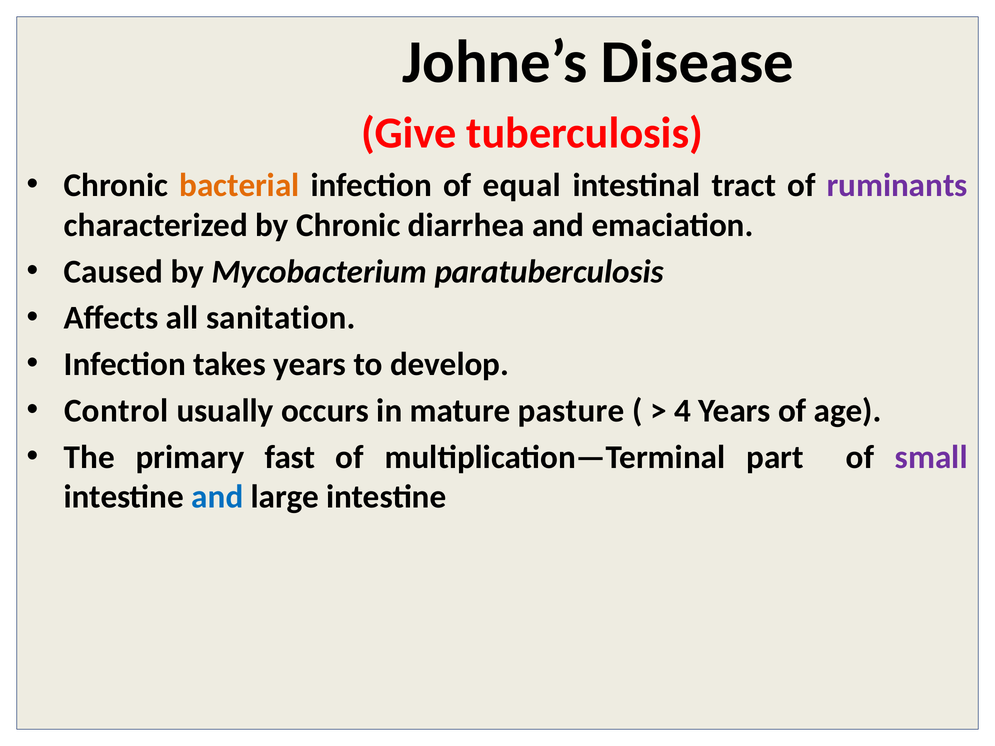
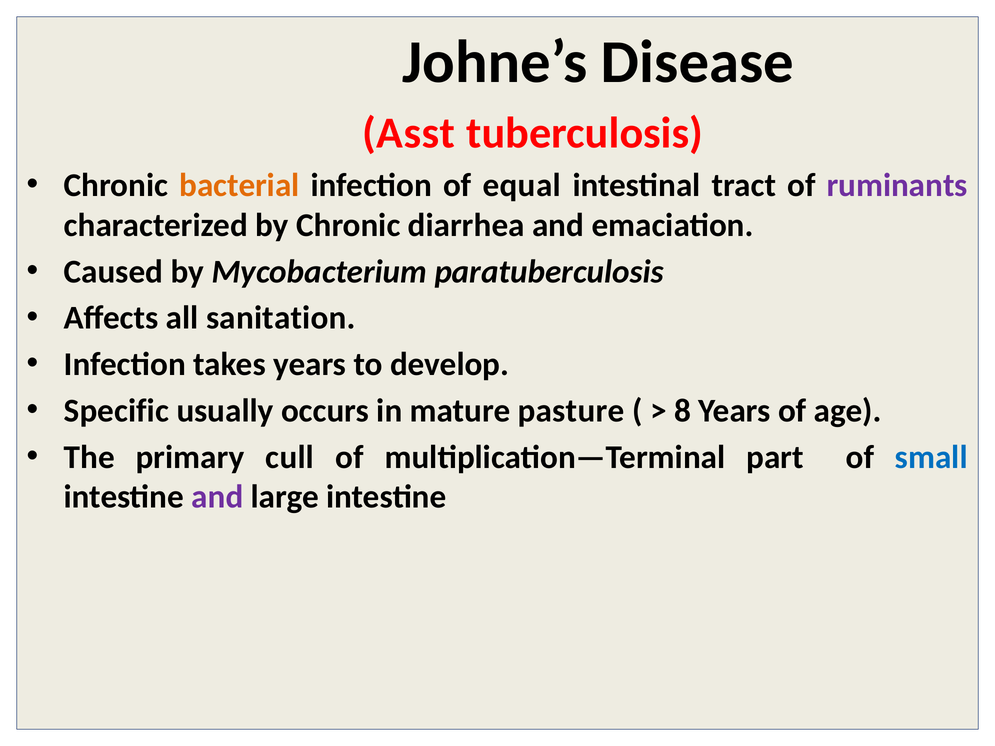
Give: Give -> Asst (409, 133)
Control: Control -> Specific (116, 411)
4: 4 -> 8 (682, 411)
fast: fast -> cull (290, 457)
small colour: purple -> blue (931, 457)
and colour: blue -> purple (217, 497)
